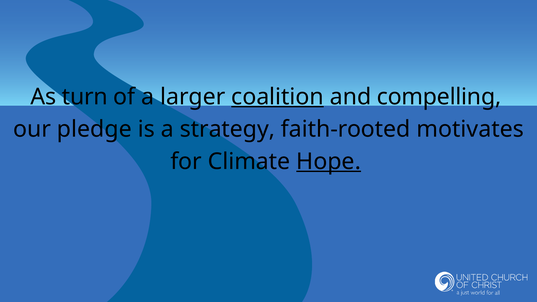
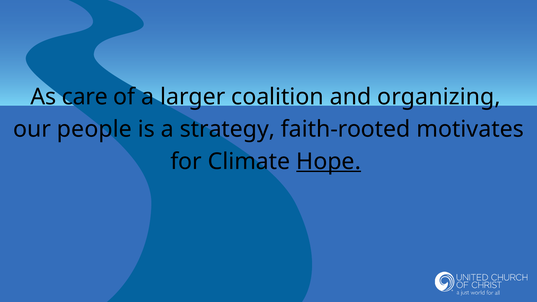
turn: turn -> care (85, 97)
coalition underline: present -> none (278, 97)
compelling: compelling -> organizing (439, 97)
pledge: pledge -> people (94, 129)
